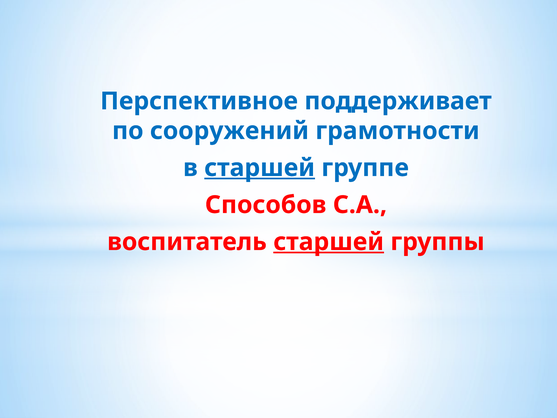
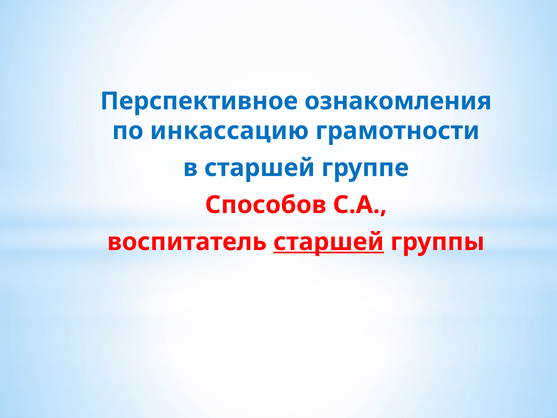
поддерживает: поддерживает -> ознакомления (398, 101)
сооружений: сооружений -> инкассацию (229, 131)
старшей underline: present -> none (260, 168)
